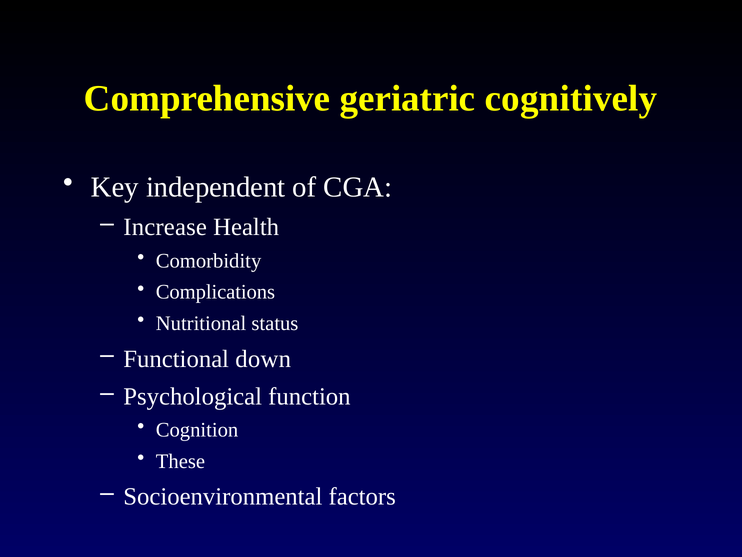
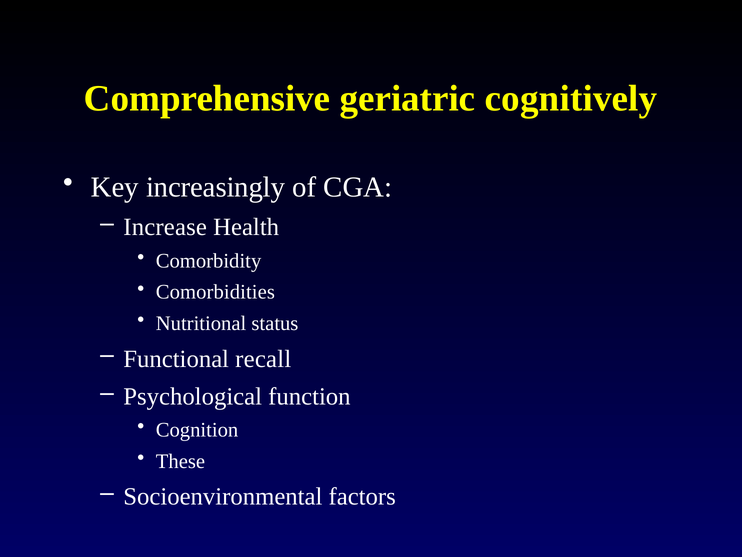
independent: independent -> increasingly (216, 187)
Complications: Complications -> Comorbidities (215, 292)
down: down -> recall (263, 359)
